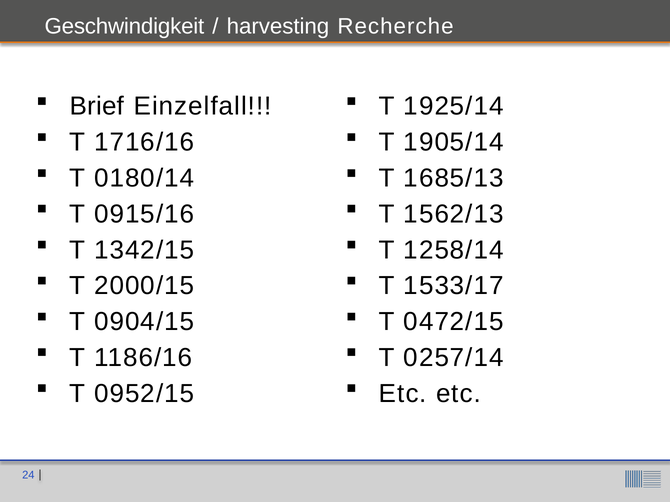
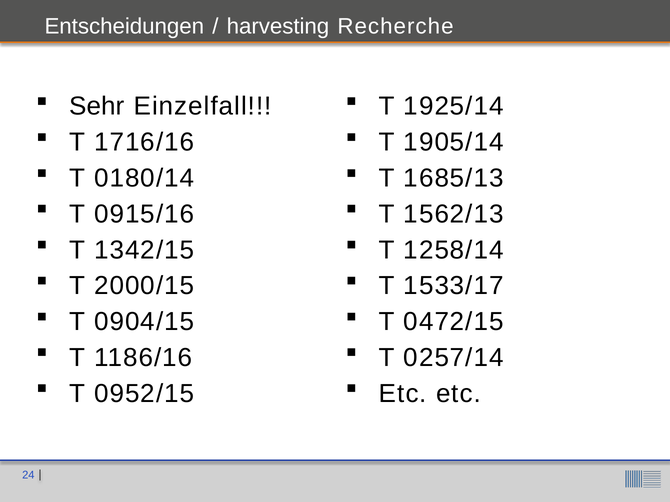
Geschwindigkeit: Geschwindigkeit -> Entscheidungen (124, 26)
Brief: Brief -> Sehr (97, 106)
